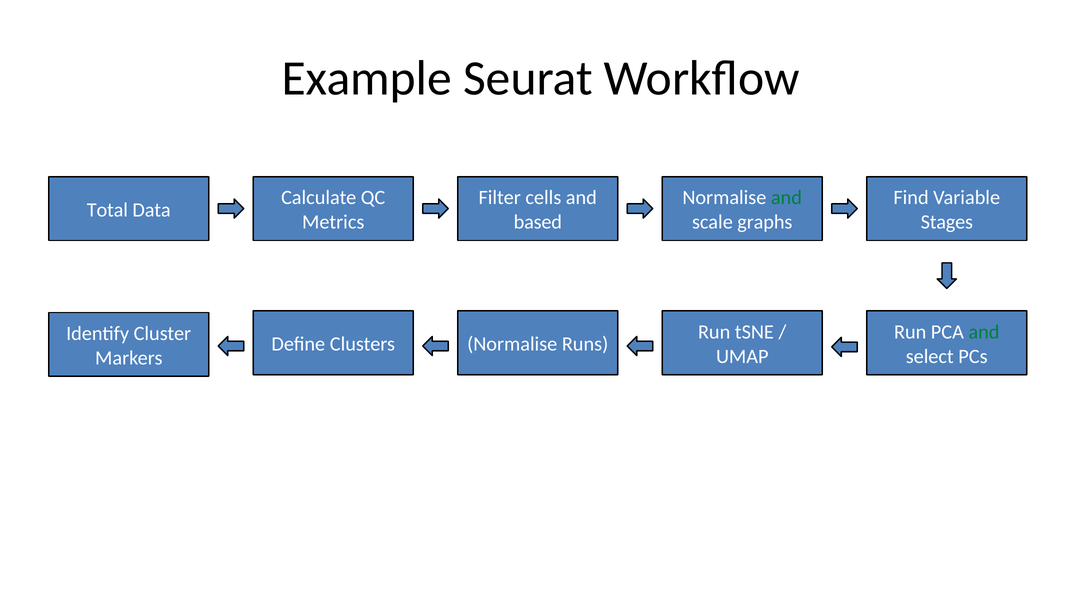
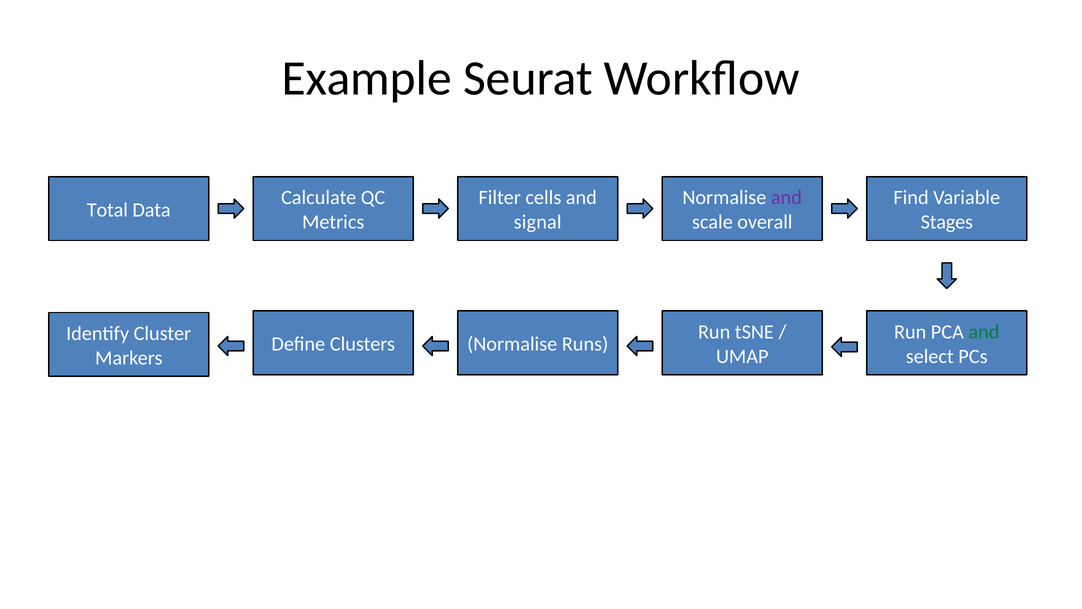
and colour: green -> purple (786, 198)
based: based -> signal (538, 222)
graphs: graphs -> overall (765, 222)
